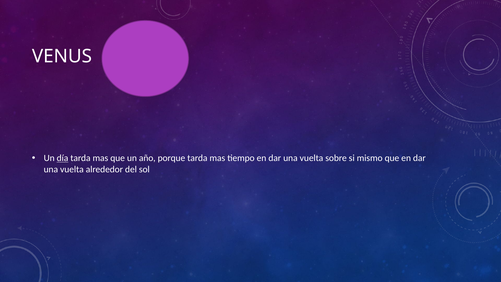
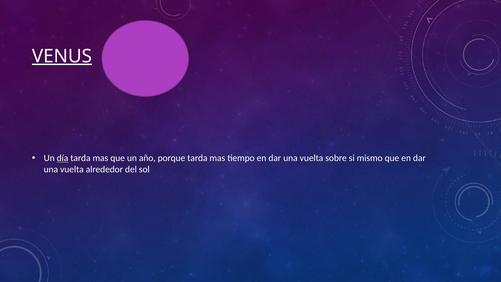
VENUS underline: none -> present (62, 56)
